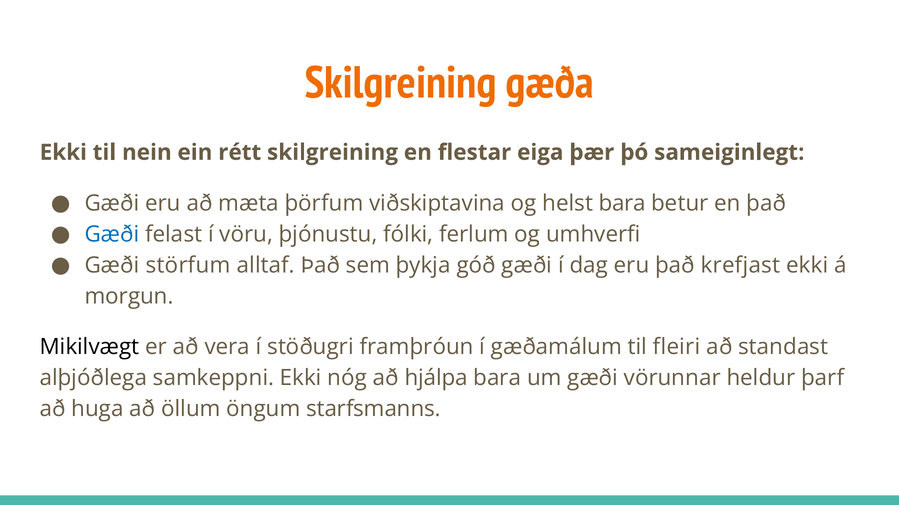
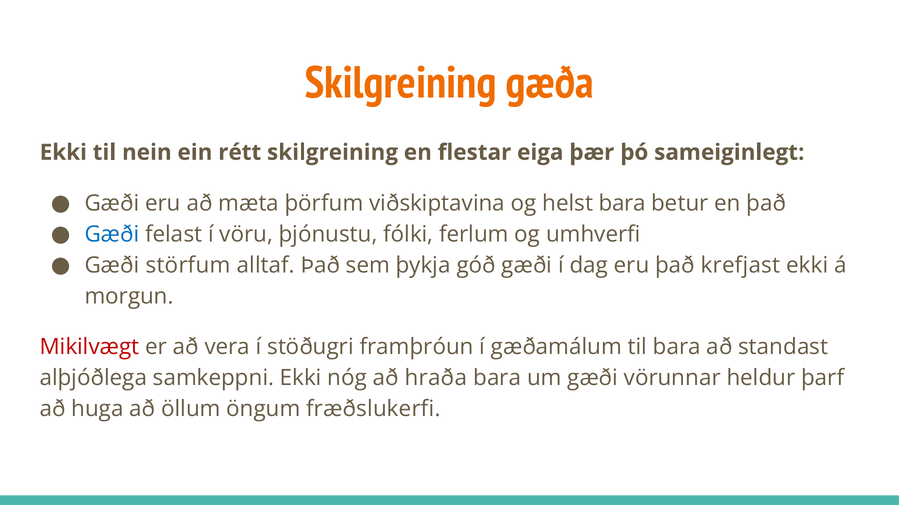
Mikilvægt colour: black -> red (90, 348)
til fleiri: fleiri -> bara (677, 348)
hjálpa: hjálpa -> hraða (436, 379)
starfsmanns: starfsmanns -> fræðslukerfi (373, 410)
